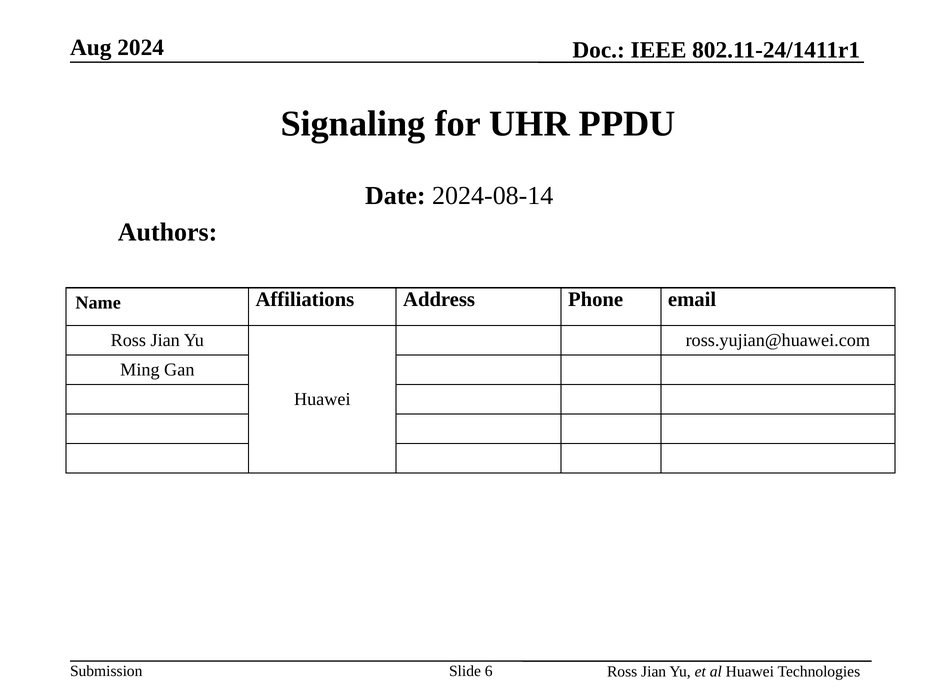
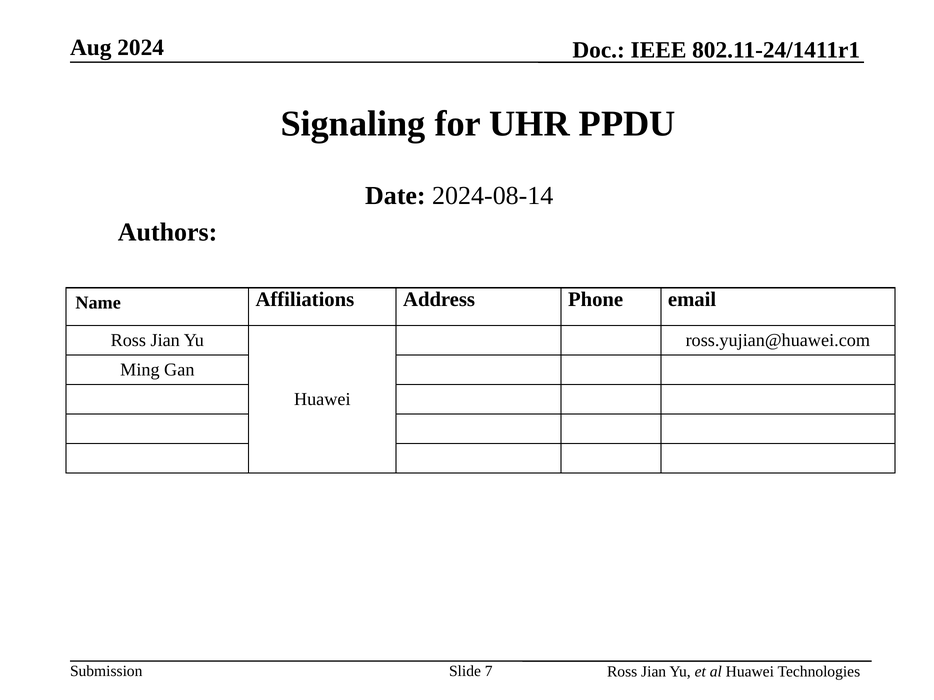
6: 6 -> 7 (489, 672)
